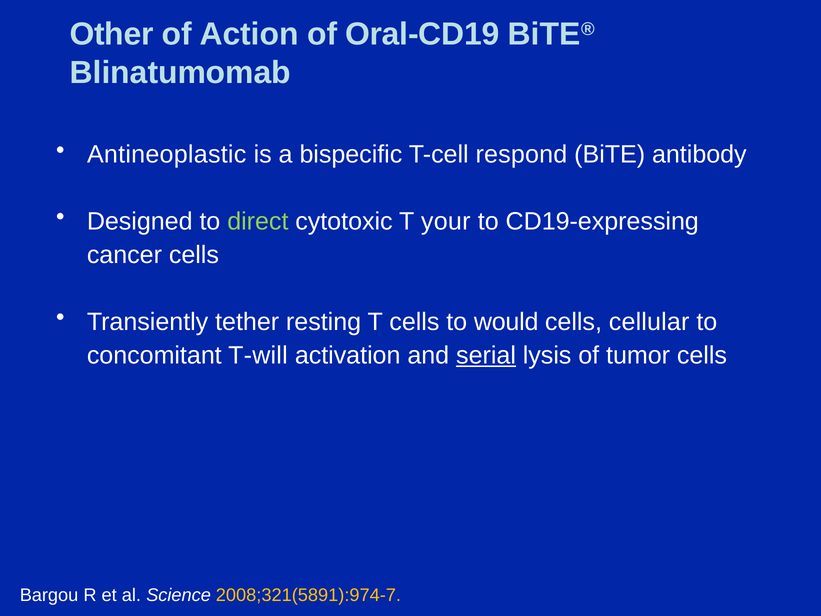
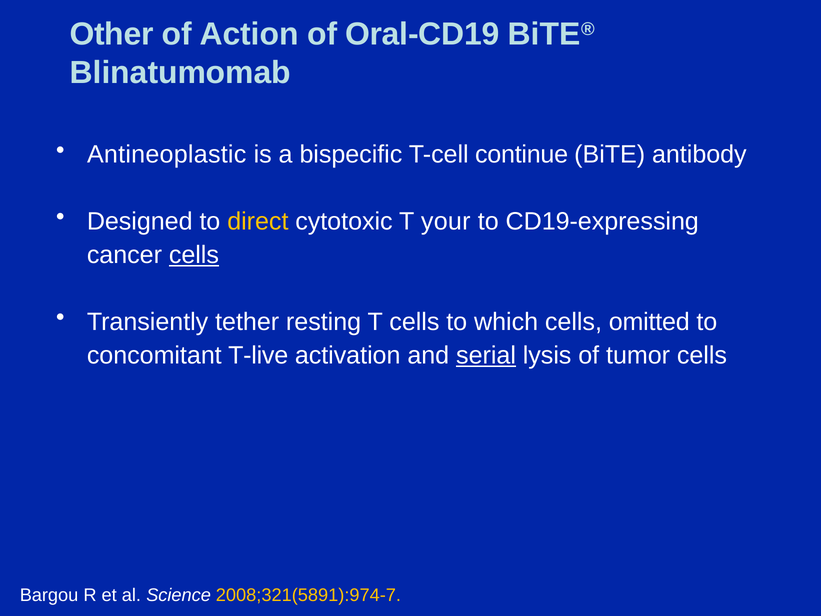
respond: respond -> continue (522, 154)
direct colour: light green -> yellow (258, 221)
cells underline: none -> present (194, 255)
would: would -> which (506, 322)
cellular: cellular -> omitted (649, 322)
T-will: T-will -> T-live (258, 355)
